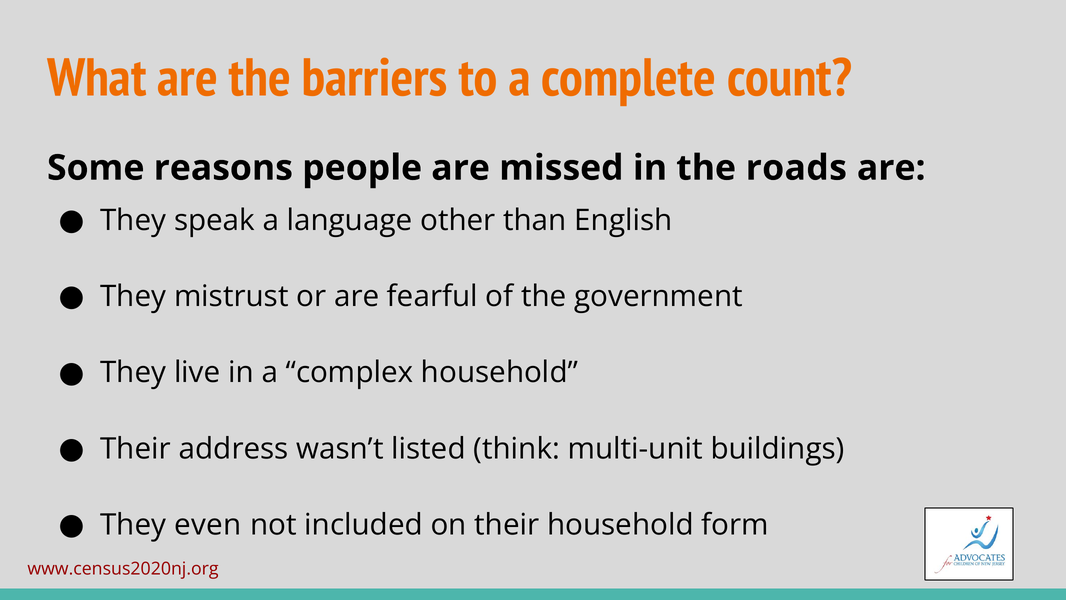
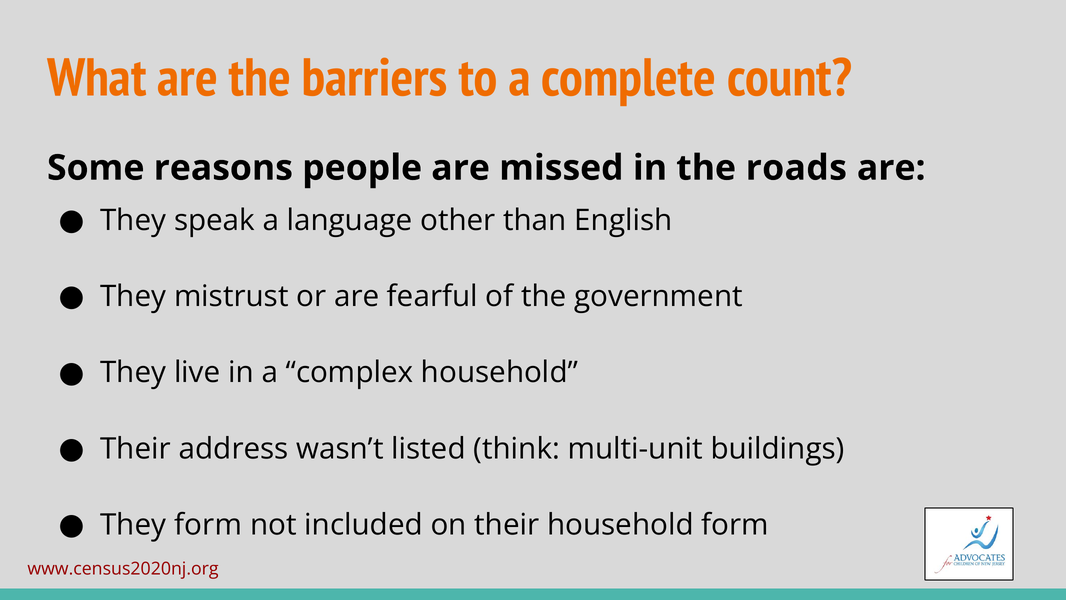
They even: even -> form (208, 525)
